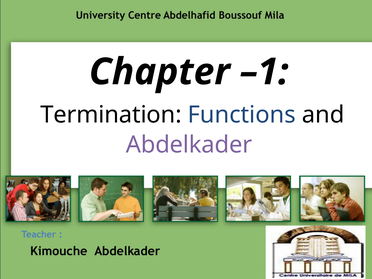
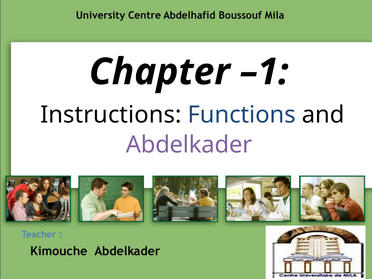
Termination: Termination -> Instructions (111, 115)
